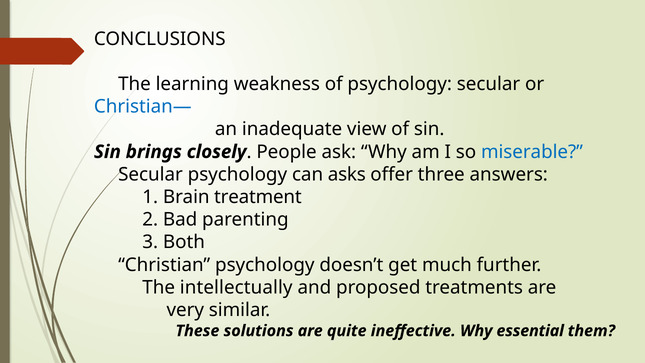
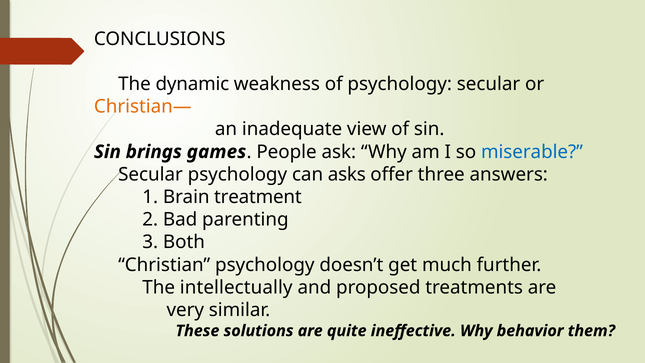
learning: learning -> dynamic (192, 84)
Christian— colour: blue -> orange (143, 107)
closely: closely -> games (216, 152)
essential: essential -> behavior (530, 331)
